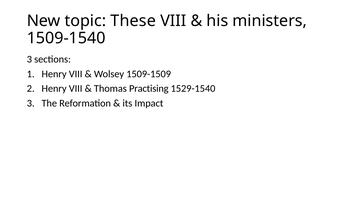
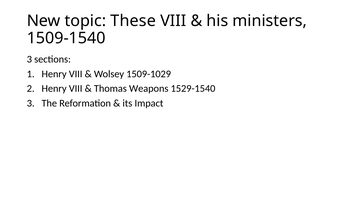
1509-1509: 1509-1509 -> 1509-1029 (149, 74)
Practising: Practising -> Weapons (149, 89)
